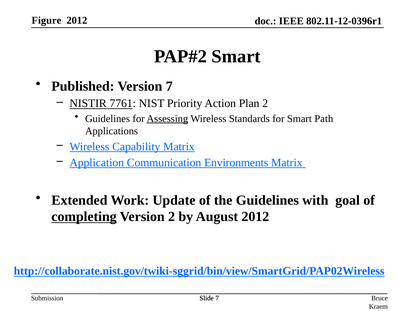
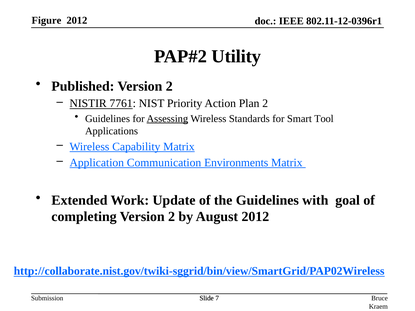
Smart: Smart -> Utility (236, 57)
Published Version 7: 7 -> 2 (169, 86)
Path: Path -> Tool (324, 119)
completing underline: present -> none (84, 217)
